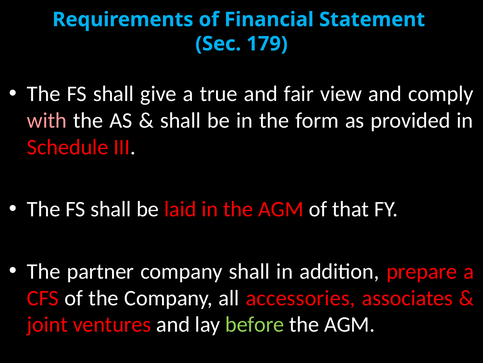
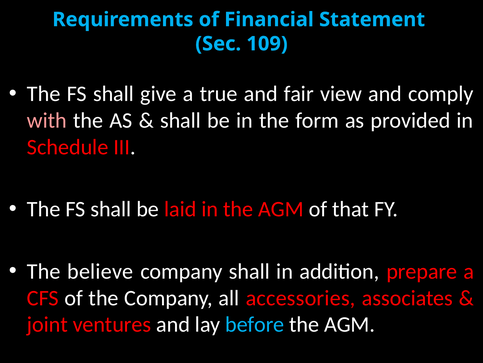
179: 179 -> 109 (267, 44)
partner: partner -> believe (100, 271)
before colour: light green -> light blue (255, 324)
